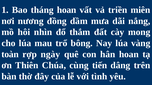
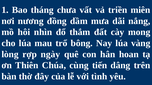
tháng hoan: hoan -> chưa (67, 10)
toàn: toàn -> lòng (10, 55)
